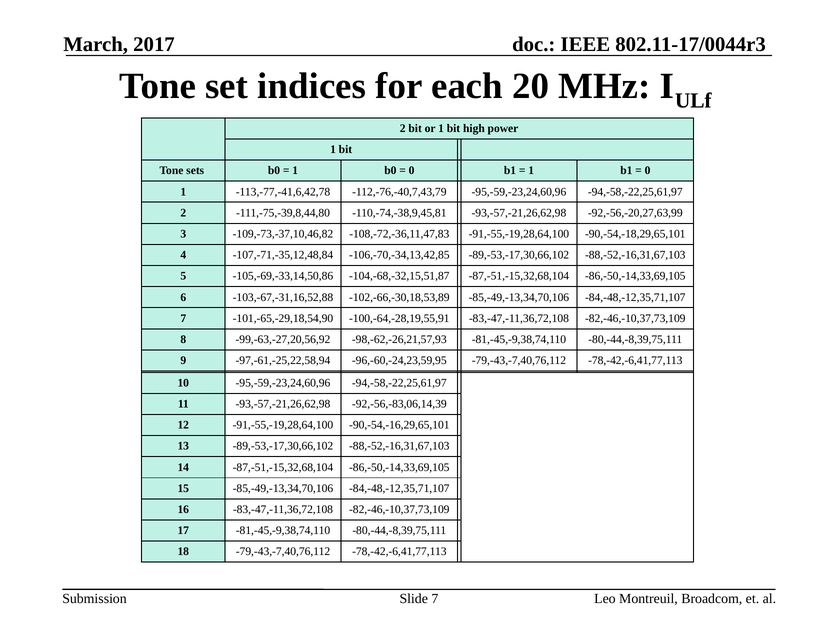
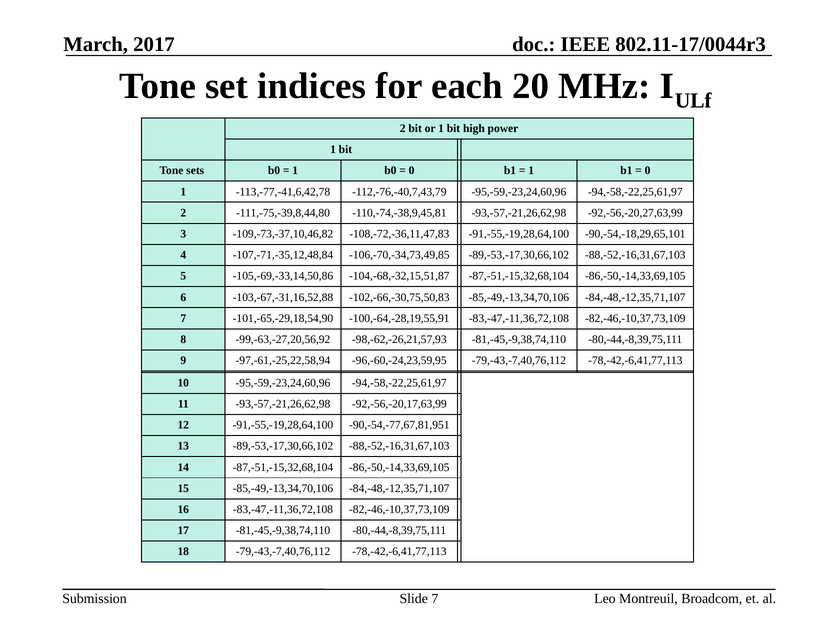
-106,-70,-34,13,42,85: -106,-70,-34,13,42,85 -> -106,-70,-34,73,49,85 (399, 255)
-102,-66,-30,18,53,89: -102,-66,-30,18,53,89 -> -102,-66,-30,75,50,83 (399, 297)
-92,-56,-83,06,14,39: -92,-56,-83,06,14,39 -> -92,-56,-20,17,63,99 (399, 403)
-90,-54,-16,29,65,101: -90,-54,-16,29,65,101 -> -90,-54,-77,67,81,951 (399, 425)
